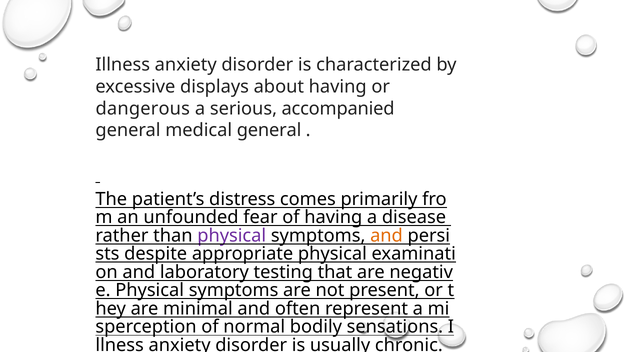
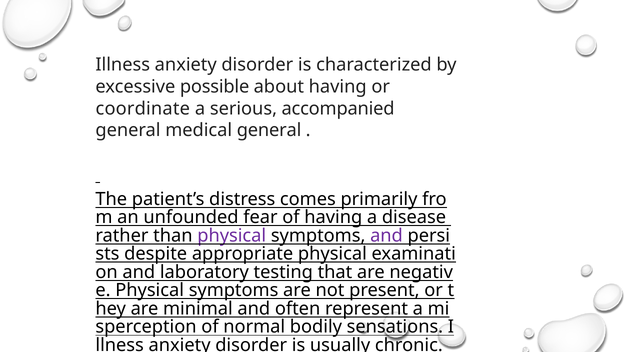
displays: displays -> possible (215, 87)
dangerous: dangerous -> coordinate (143, 109)
and colour: orange -> purple (386, 236)
